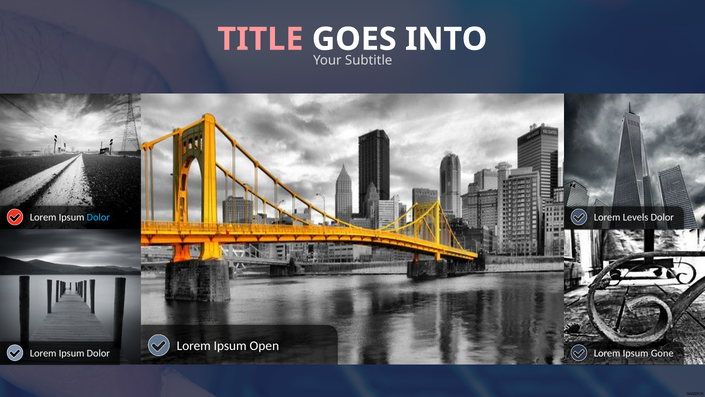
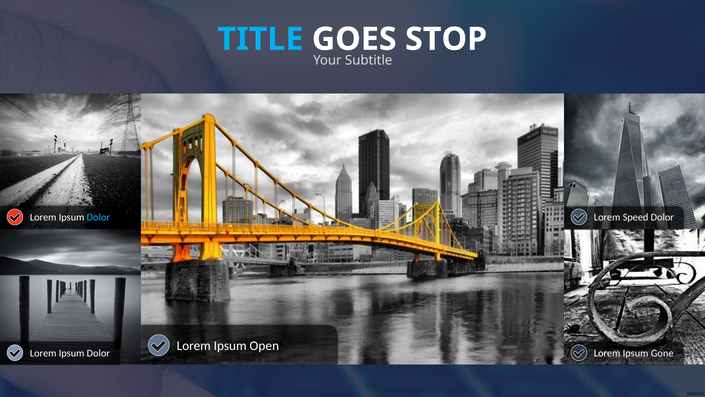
TITLE colour: pink -> light blue (260, 39)
INTO: INTO -> STOP (446, 39)
Levels: Levels -> Speed (636, 217)
